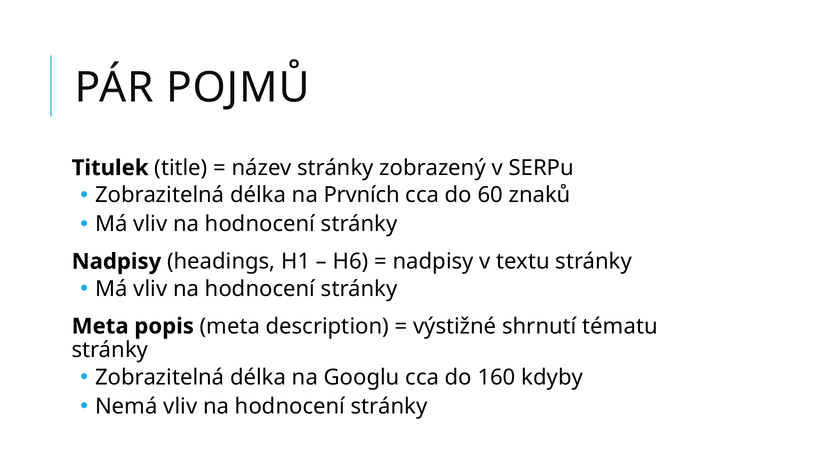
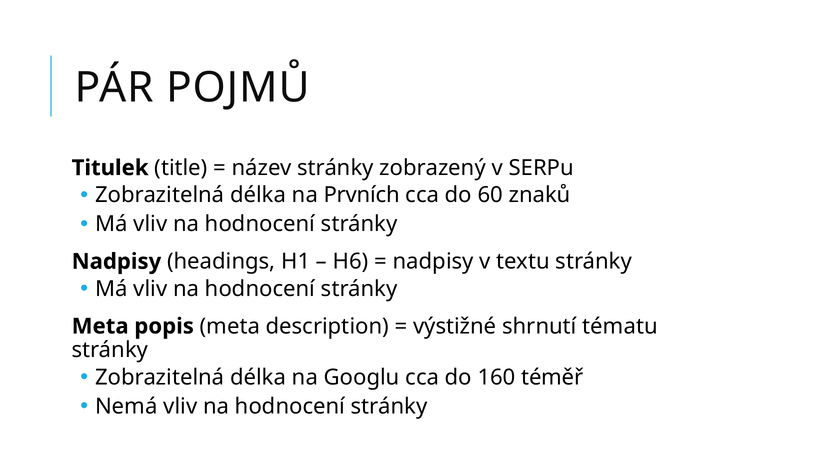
kdyby: kdyby -> téměř (552, 378)
